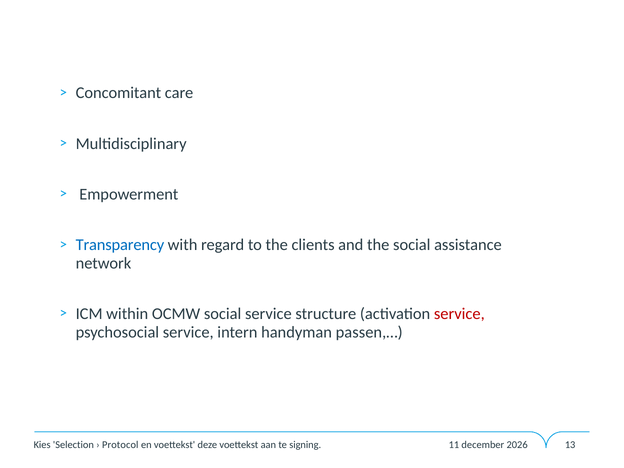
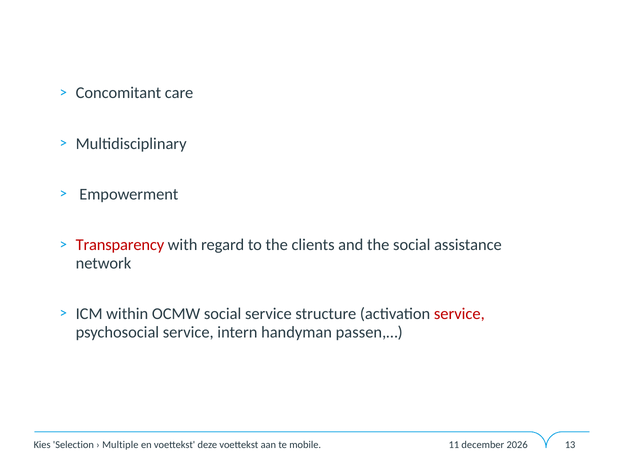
Transparency colour: blue -> red (120, 245)
Protocol: Protocol -> Multiple (120, 445)
signing: signing -> mobile (305, 445)
